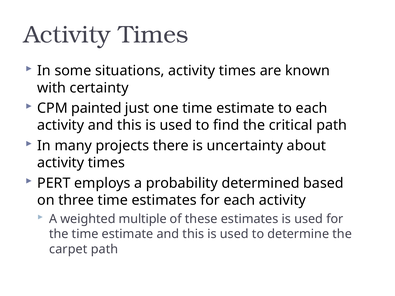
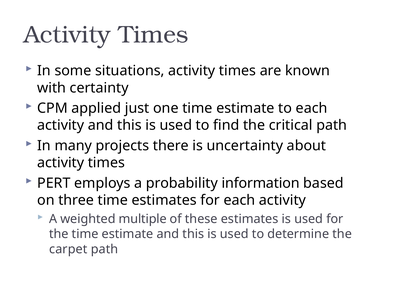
painted: painted -> applied (96, 108)
determined: determined -> information (261, 183)
